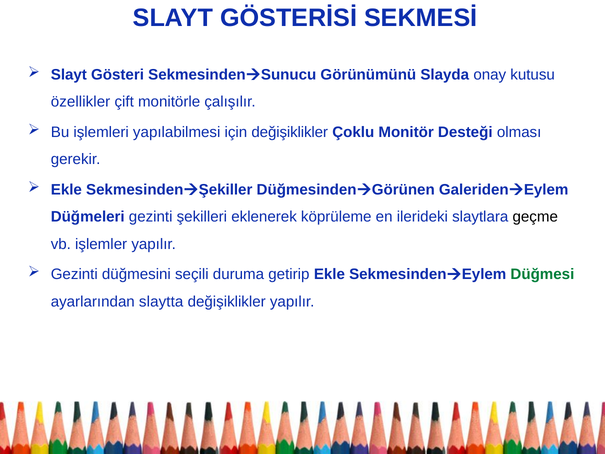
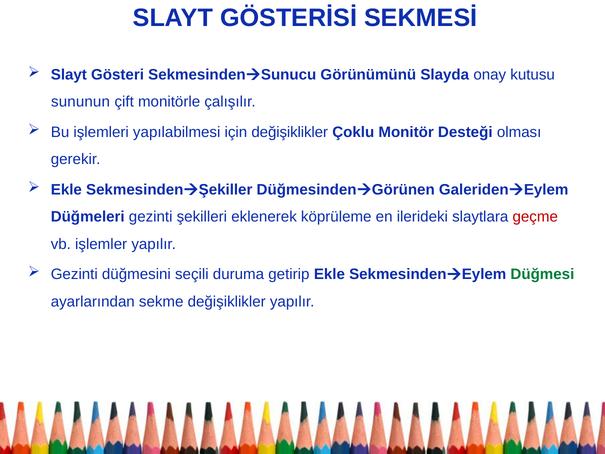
özellikler: özellikler -> sununun (81, 102)
geçme colour: black -> red (535, 217)
slaytta: slaytta -> sekme (161, 302)
